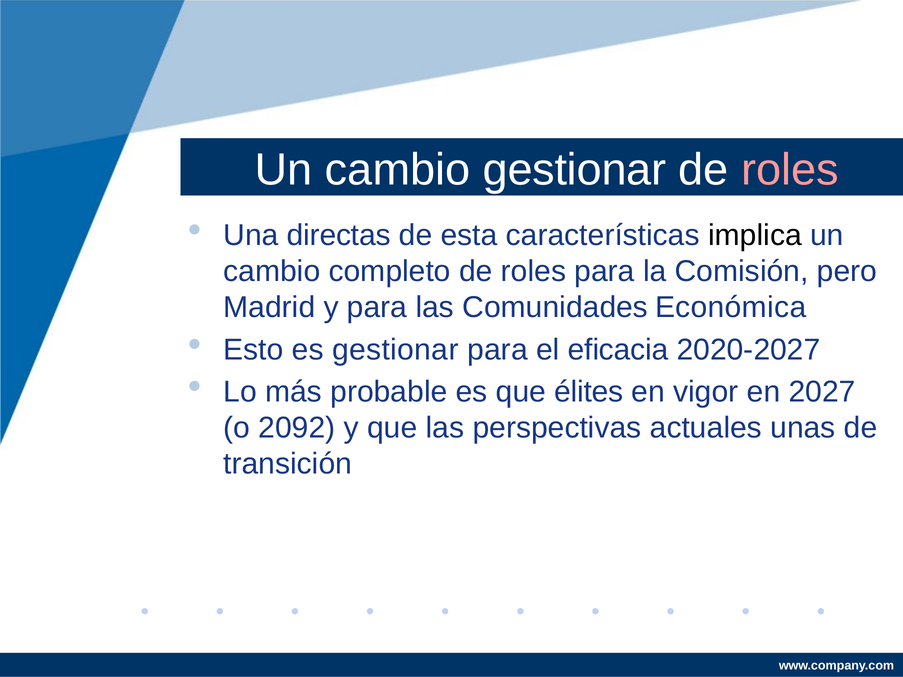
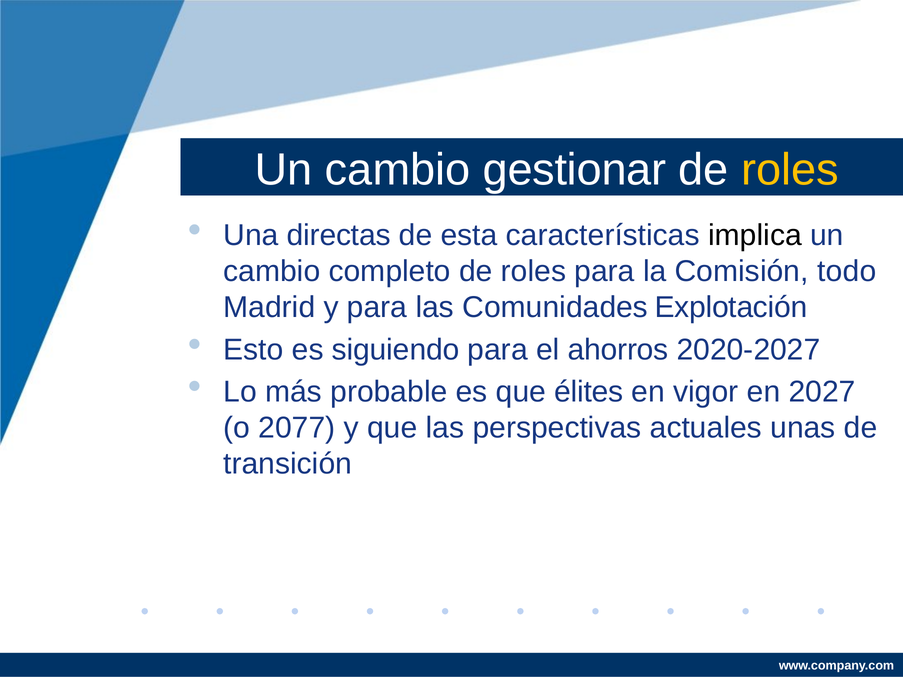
roles colour: pink -> yellow (790, 170)
pero: pero -> todo (847, 271)
Económica: Económica -> Explotación (731, 308)
es gestionar: gestionar -> siguiendo (396, 350)
eficacia: eficacia -> ahorros (618, 350)
2092: 2092 -> 2077 (297, 428)
